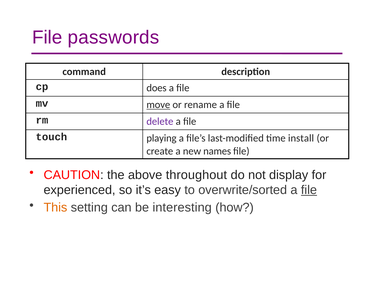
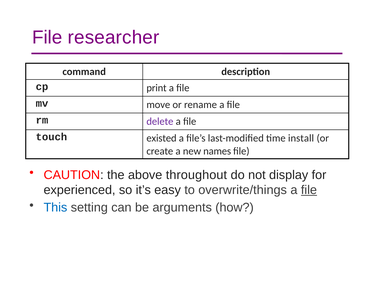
passwords: passwords -> researcher (114, 37)
does: does -> print (157, 88)
move underline: present -> none (158, 105)
playing: playing -> existed (161, 138)
overwrite/sorted: overwrite/sorted -> overwrite/things (243, 190)
This colour: orange -> blue (55, 207)
interesting: interesting -> arguments (182, 207)
